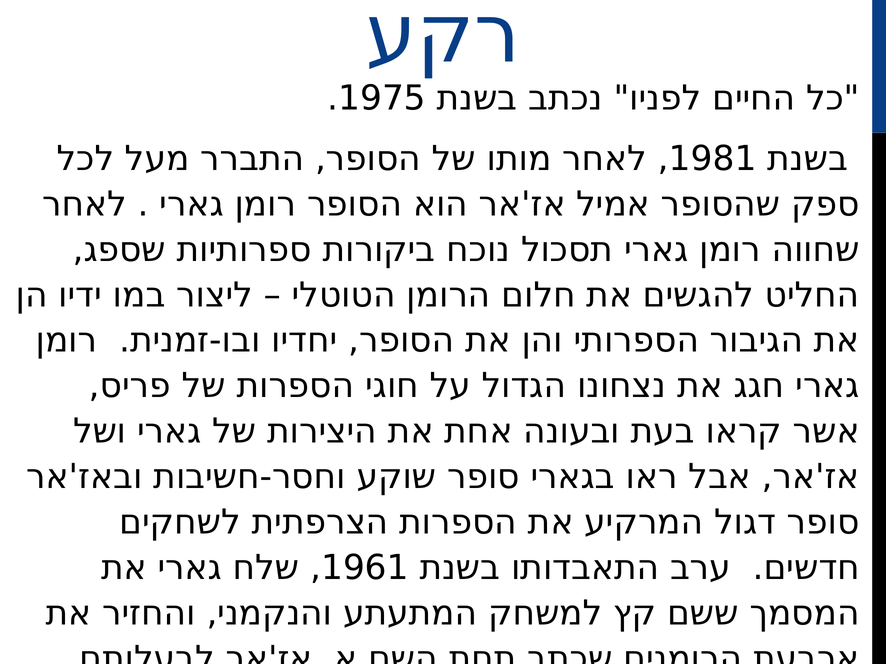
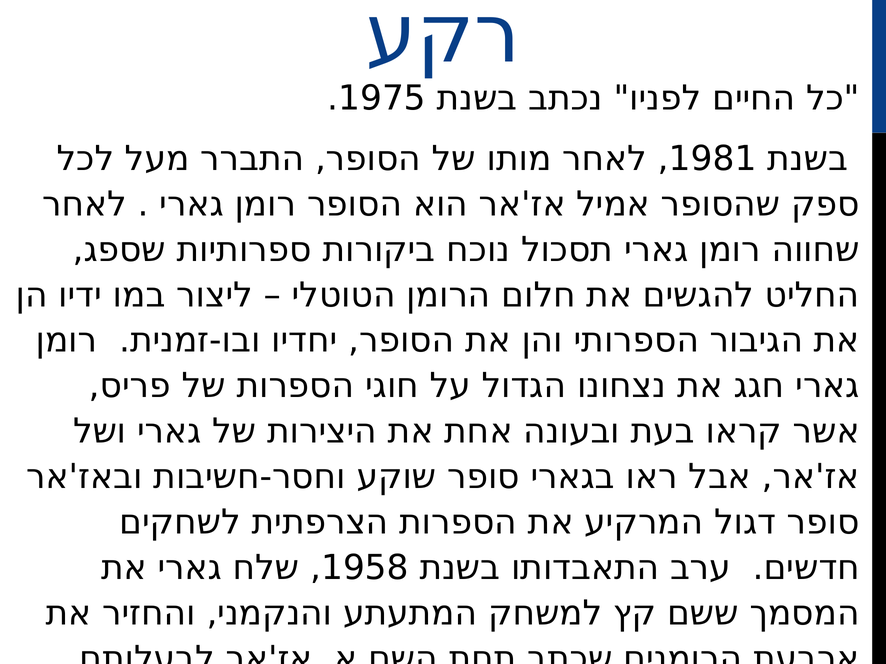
1961: 1961 -> 1958 (365, 568)
